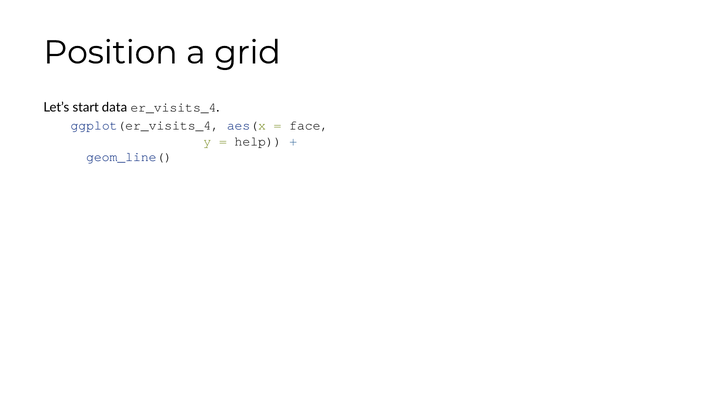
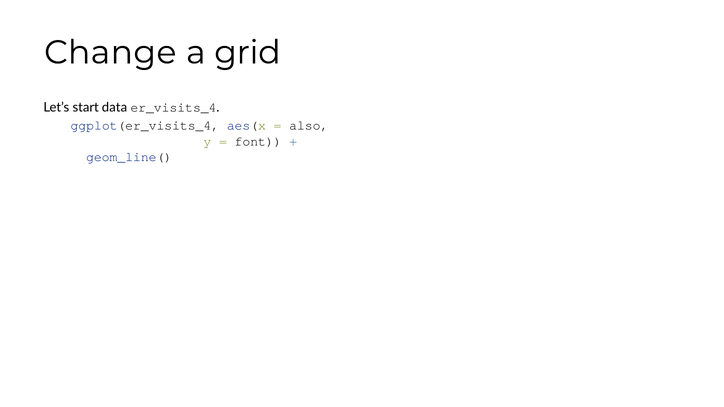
Position: Position -> Change (110, 53)
face: face -> also (309, 126)
help: help -> font (258, 141)
